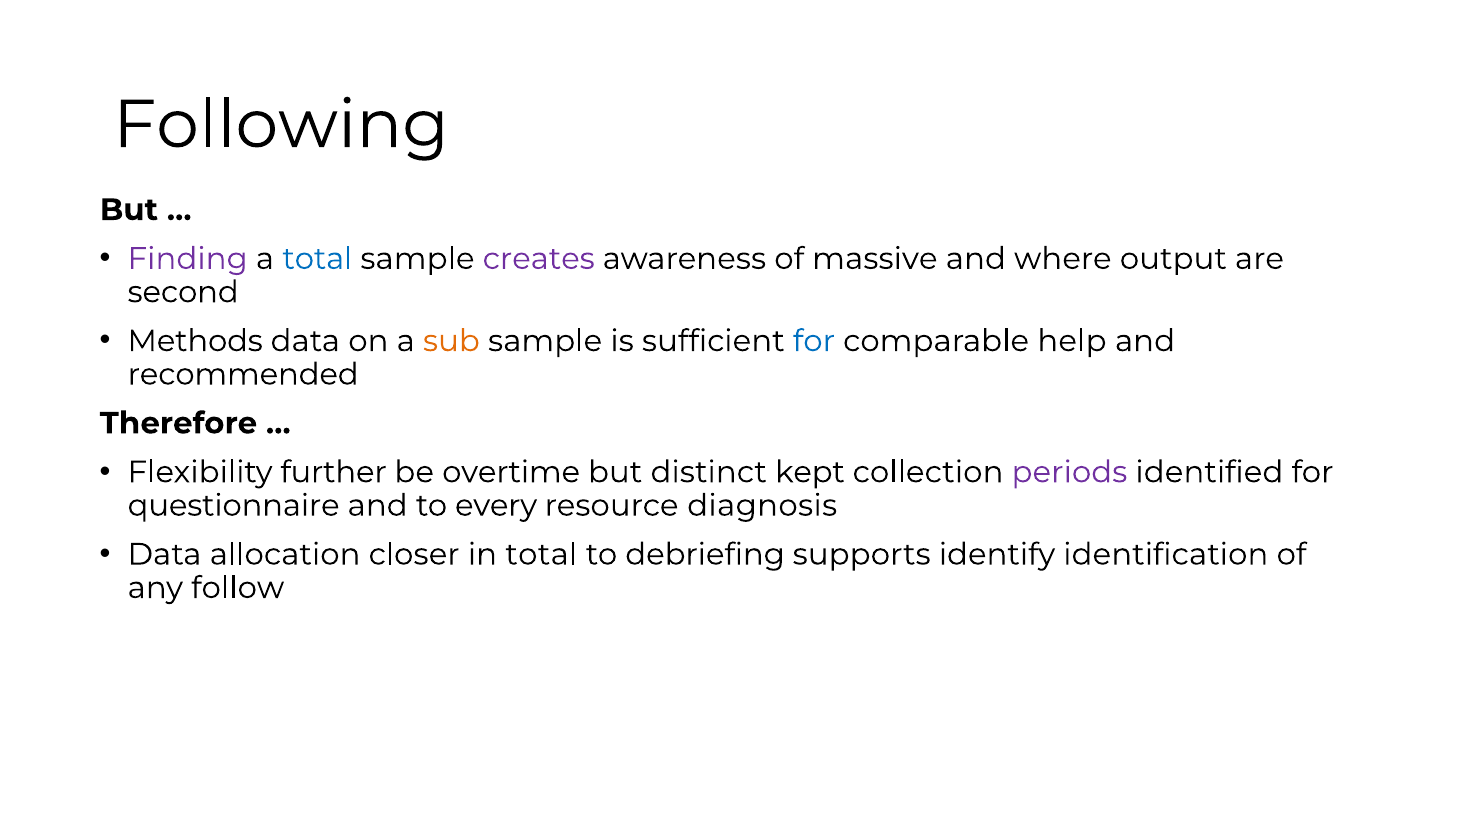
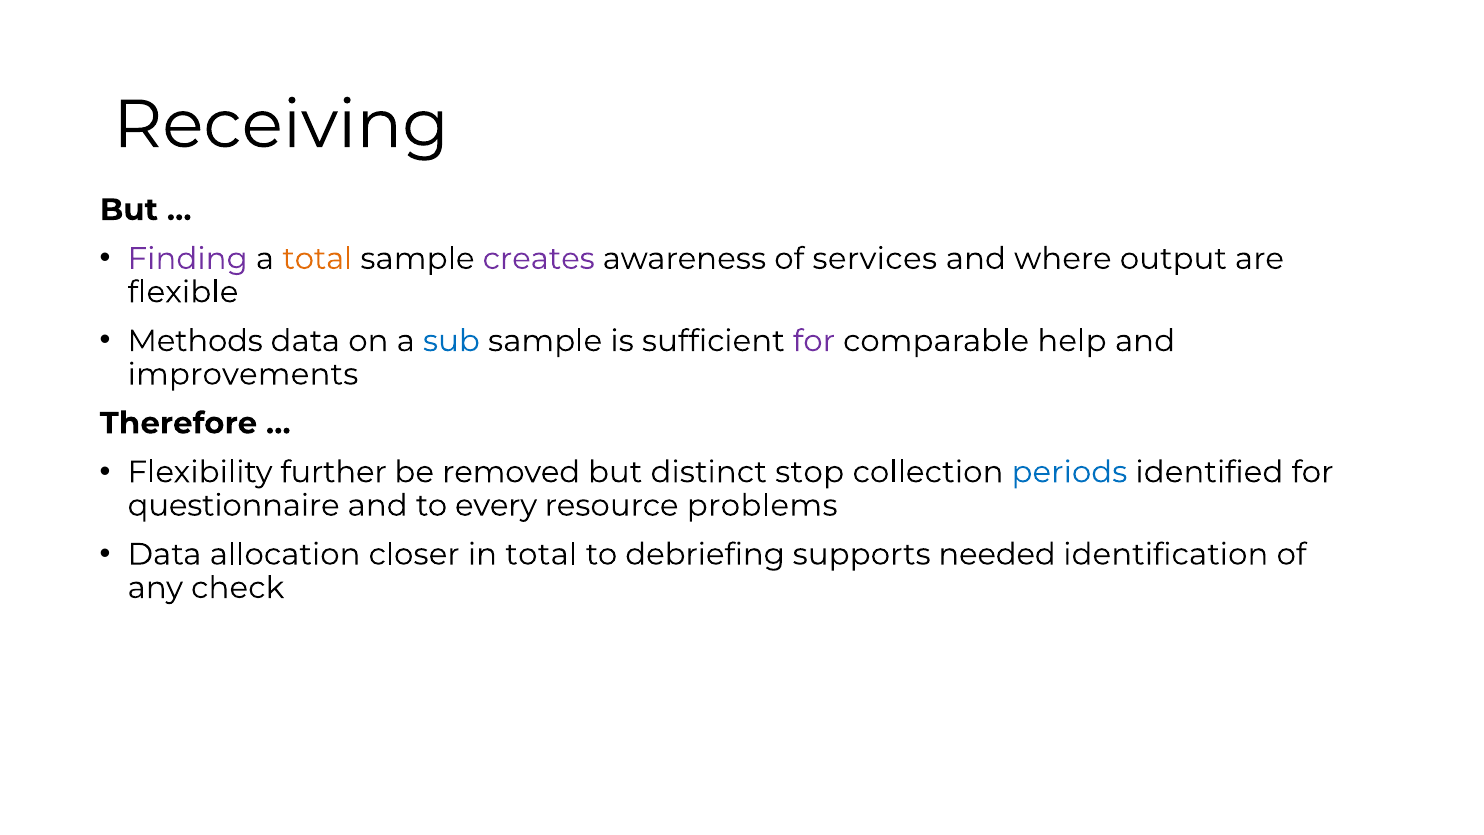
Following: Following -> Receiving (281, 125)
total colour: blue -> orange (317, 259)
massive: massive -> services (875, 259)
second: second -> flexible (183, 292)
sub colour: orange -> blue (451, 341)
for colour: blue -> purple (814, 341)
recommended: recommended -> improvements (243, 374)
overtime: overtime -> removed (511, 472)
kept: kept -> stop (810, 472)
periods colour: purple -> blue (1069, 472)
diagnosis: diagnosis -> problems (762, 505)
identify: identify -> needed (997, 554)
follow: follow -> check (238, 588)
